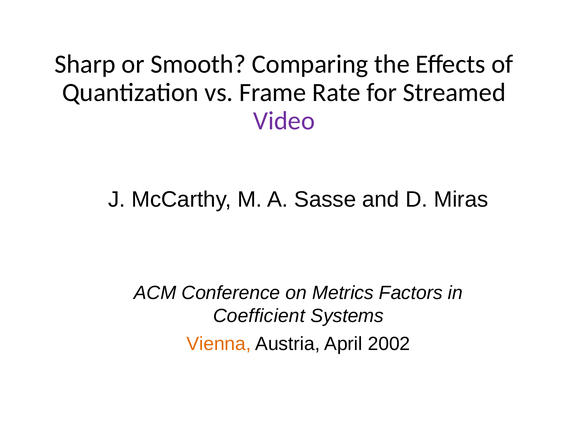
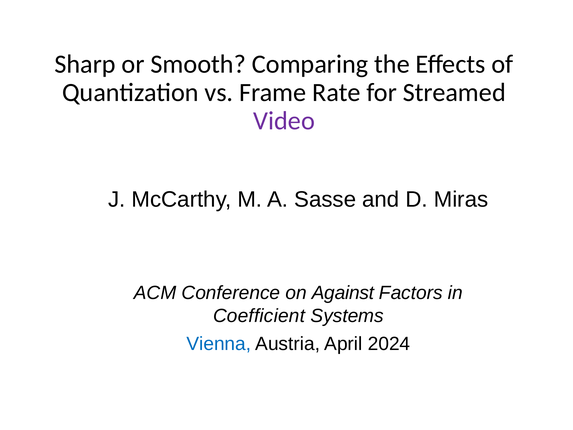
Metrics: Metrics -> Against (343, 293)
Vienna colour: orange -> blue (219, 344)
2002: 2002 -> 2024 (389, 344)
